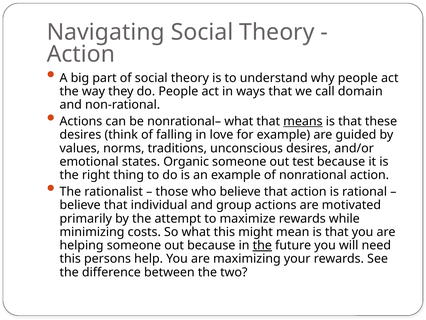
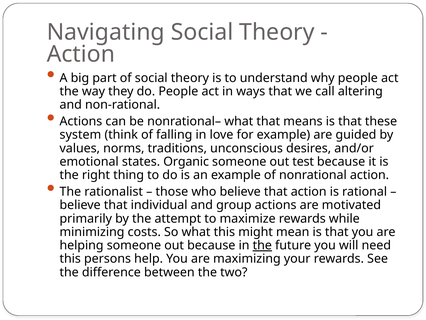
domain: domain -> altering (360, 91)
means underline: present -> none (303, 121)
desires: desires -> system (80, 135)
